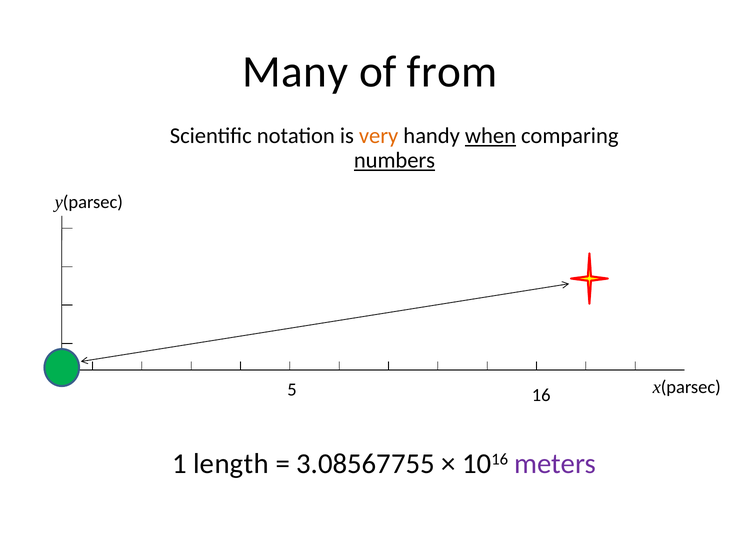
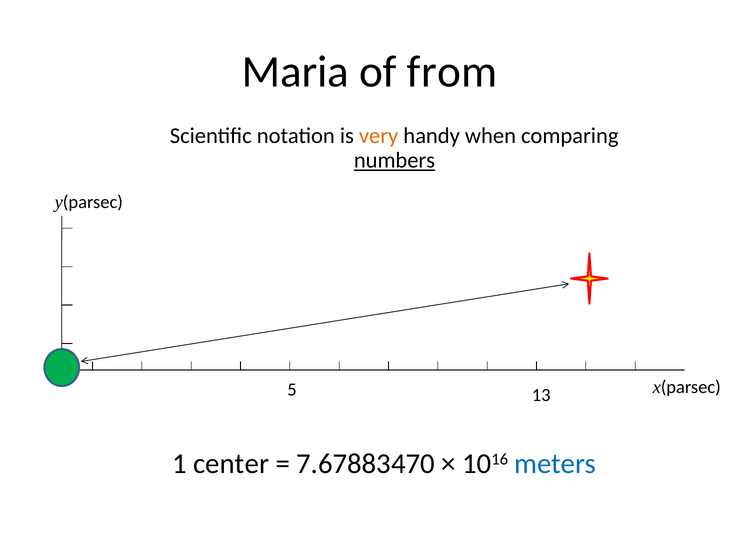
Many: Many -> Maria (295, 72)
when underline: present -> none (491, 136)
16: 16 -> 13 (541, 395)
length: length -> center (231, 464)
3.08567755: 3.08567755 -> 7.67883470 (366, 464)
meters colour: purple -> blue (555, 464)
